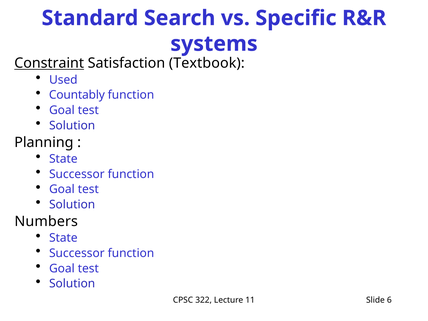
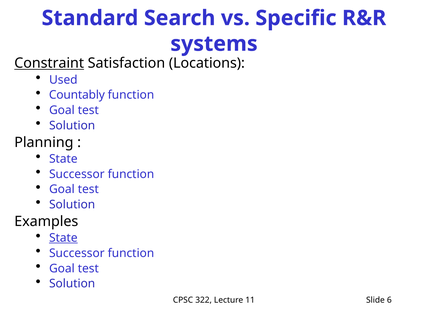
Textbook: Textbook -> Locations (207, 63)
Numbers: Numbers -> Examples (46, 221)
State underline: none -> present (63, 238)
